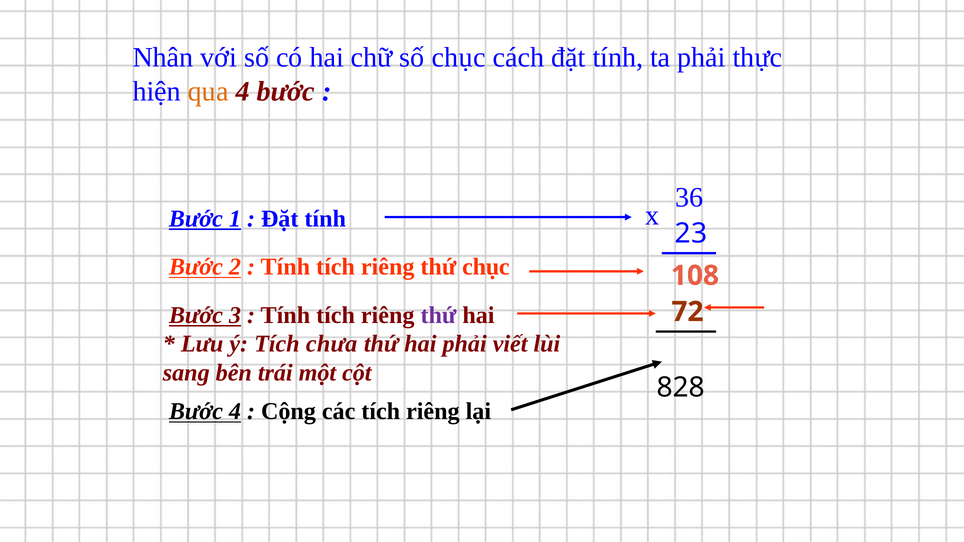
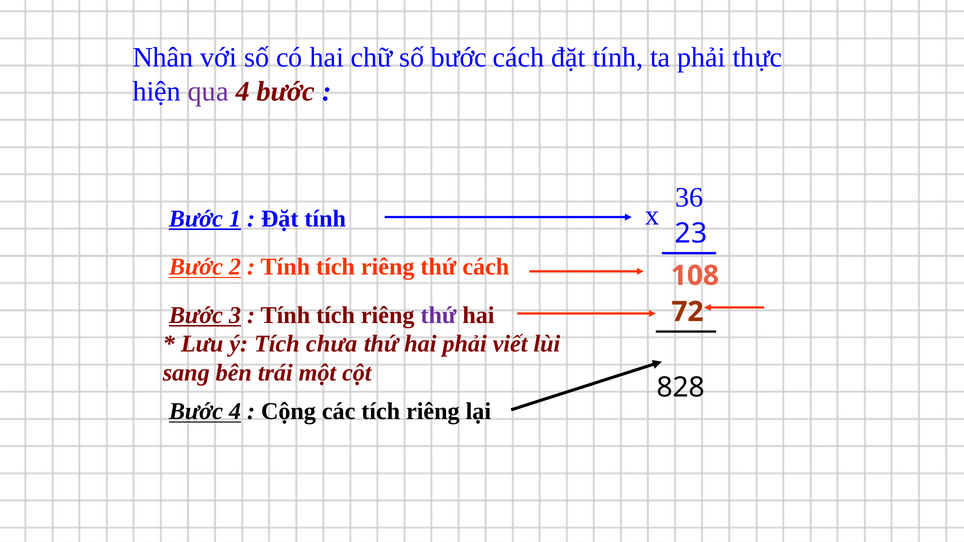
số chục: chục -> bước (459, 58)
qua colour: orange -> purple (208, 91)
thứ chục: chục -> cách (486, 267)
